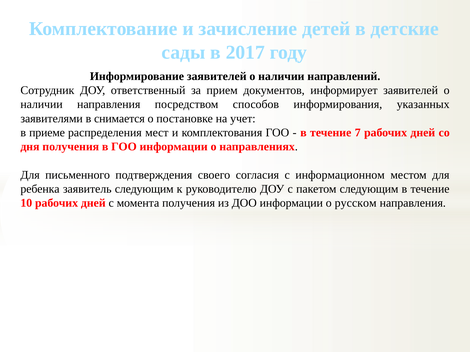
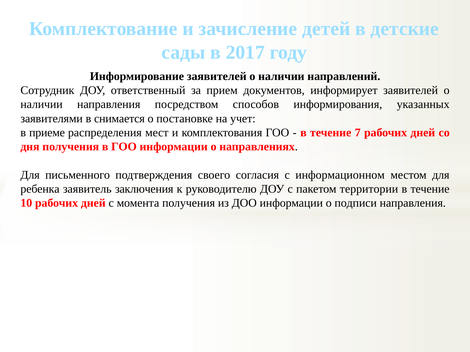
заявитель следующим: следующим -> заключения (144, 189)
пакетом следующим: следующим -> территории (369, 189)
русском: русском -> подписи (356, 203)
